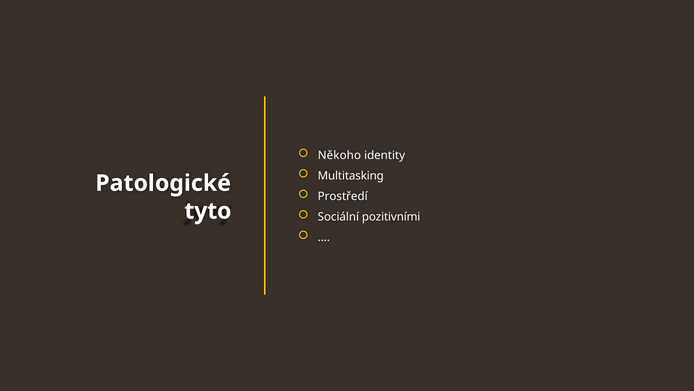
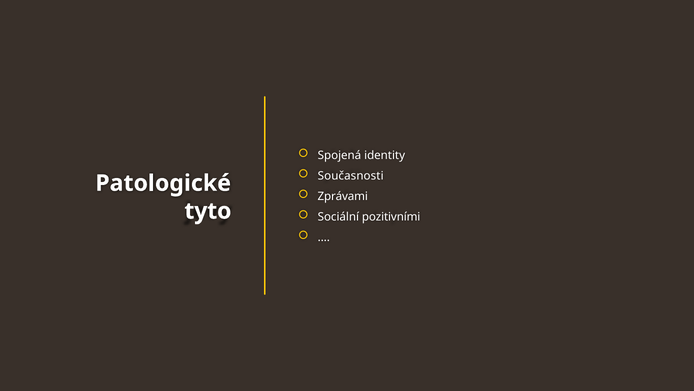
Někoho: Někoho -> Spojená (339, 155)
Multitasking: Multitasking -> Současnosti (351, 175)
Prostředí: Prostředí -> Zprávami (343, 196)
